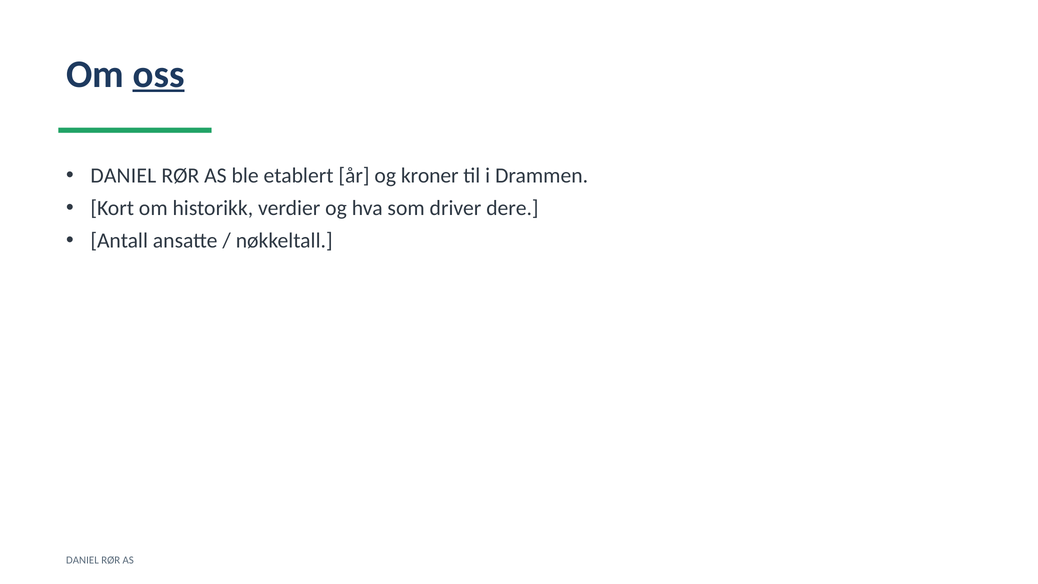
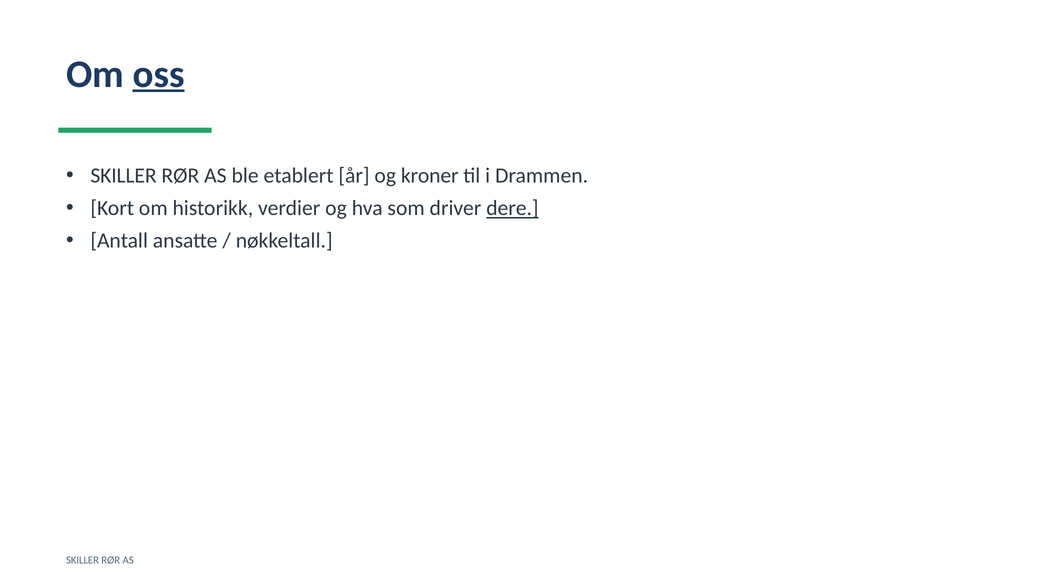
DANIEL: DANIEL -> SKILLER (124, 176)
dere underline: none -> present (512, 208)
DANIEL: DANIEL -> SKILLER (83, 560)
